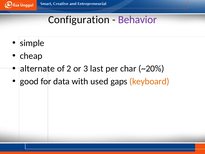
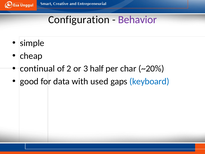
alternate: alternate -> continual (37, 69)
last: last -> half (97, 69)
keyboard colour: orange -> blue (149, 81)
